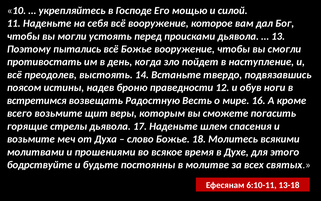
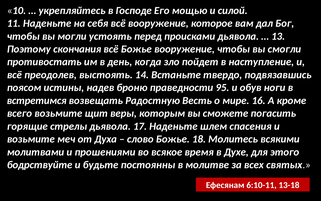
пытались: пытались -> скончания (77, 49)
12: 12 -> 95 (222, 88)
